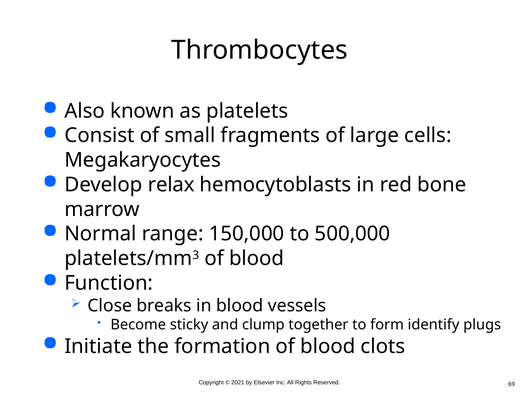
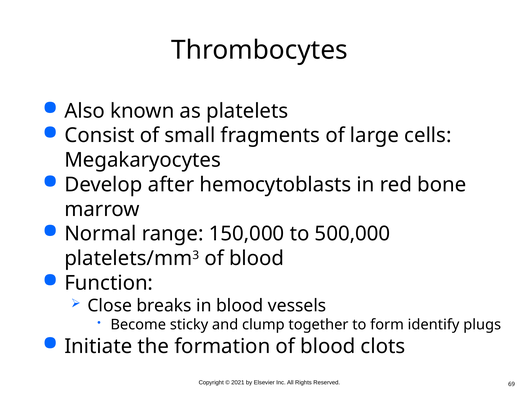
relax: relax -> after (171, 184)
